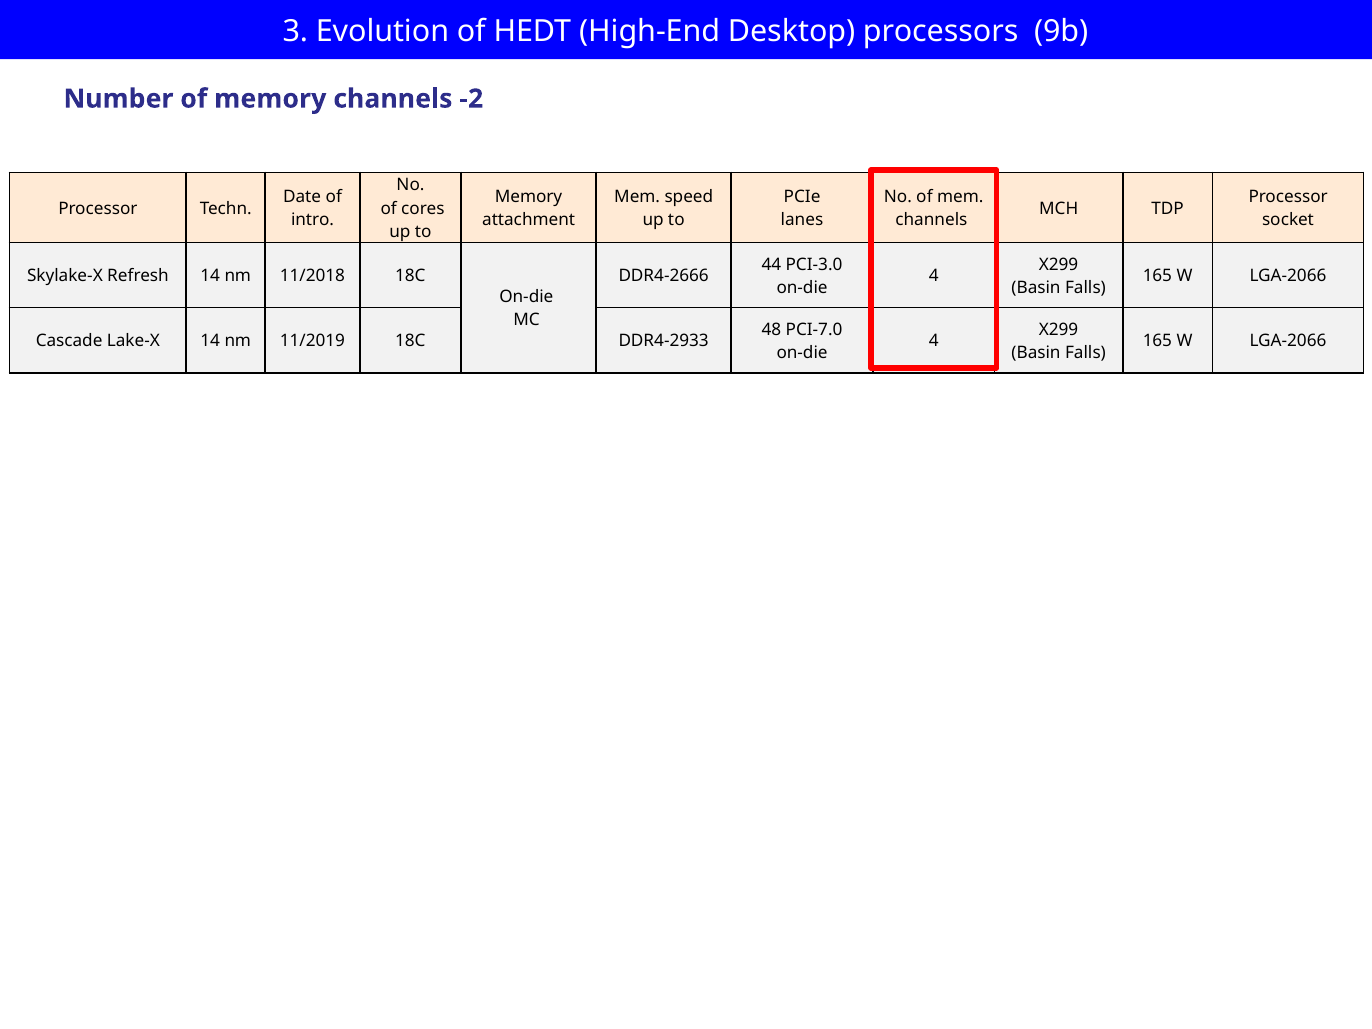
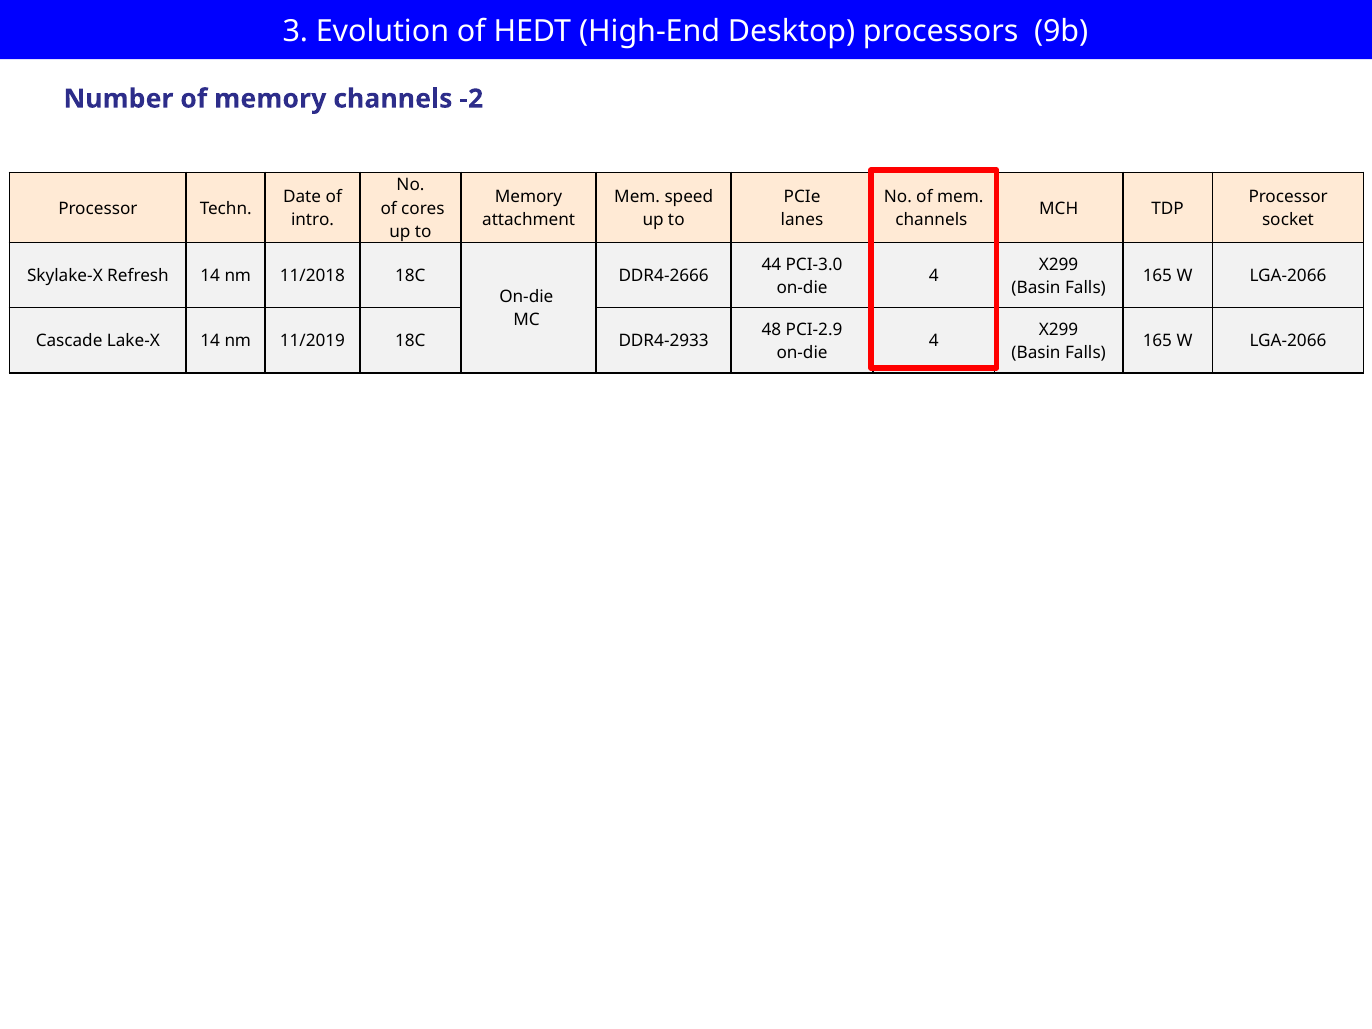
PCI-7.0: PCI-7.0 -> PCI-2.9 (814, 329)
